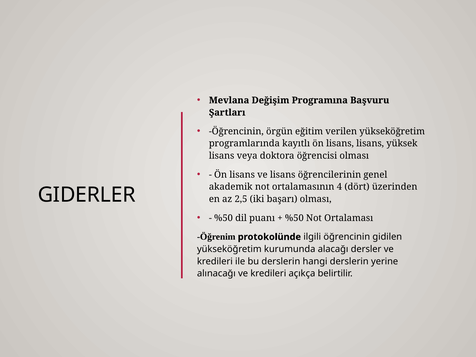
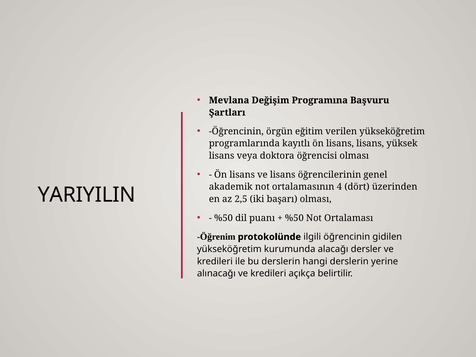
GIDERLER: GIDERLER -> YARIYILIN (87, 195)
